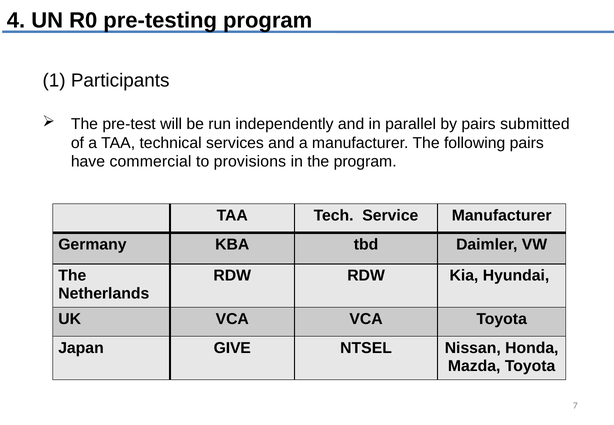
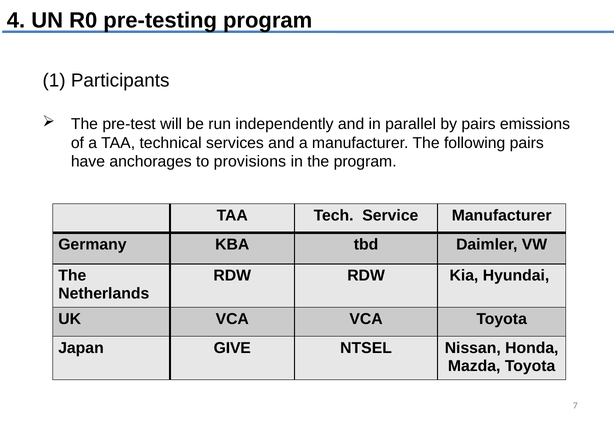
submitted: submitted -> emissions (535, 124)
commercial: commercial -> anchorages (151, 162)
